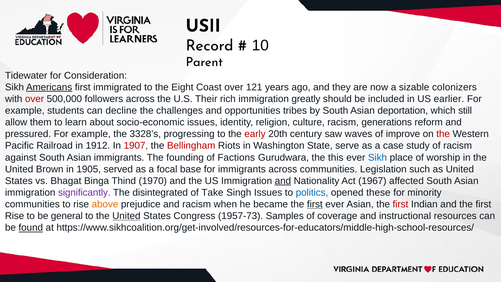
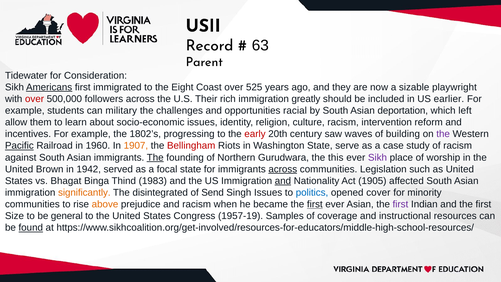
10: 10 -> 63 (260, 45)
121: 121 -> 525 (254, 87)
colonizers: colonizers -> playwright (454, 87)
decline: decline -> military (121, 111)
tribes: tribes -> racial (295, 111)
still: still -> left (465, 111)
generations: generations -> intervention (387, 122)
pressured: pressured -> incentives (28, 134)
3328’s: 3328’s -> 1802’s (145, 134)
improve: improve -> building (403, 134)
the colour: red -> purple (443, 134)
Pacific underline: none -> present (19, 146)
1912: 1912 -> 1960 (98, 146)
1907 colour: red -> orange (136, 146)
The underline: none -> present (155, 157)
Factions: Factions -> Northern (236, 157)
Sikh colour: blue -> purple (378, 157)
1905: 1905 -> 1942 (89, 169)
focal base: base -> state (191, 169)
across underline: none -> present (283, 169)
1970: 1970 -> 1983 (153, 181)
1967: 1967 -> 1905 (372, 181)
significantly colour: purple -> orange (84, 192)
Take: Take -> Send (213, 192)
these: these -> cover (378, 192)
first colour: red -> purple (400, 204)
Rise: Rise -> Size (14, 216)
United underline: present -> none (126, 216)
1957-73: 1957-73 -> 1957-19 (241, 216)
